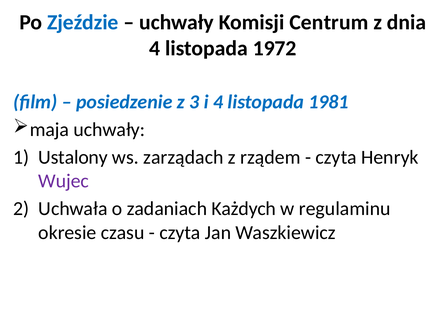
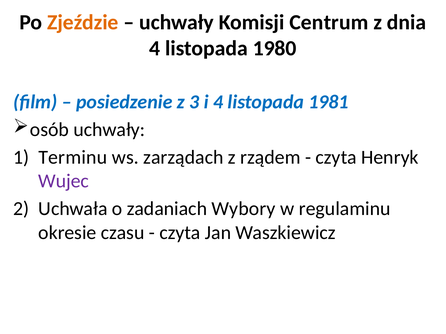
Zjeździe colour: blue -> orange (83, 22)
1972: 1972 -> 1980 (275, 48)
maja: maja -> osób (49, 130)
Ustalony: Ustalony -> Terminu (73, 157)
Każdych: Każdych -> Wybory (244, 209)
